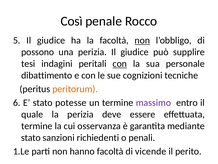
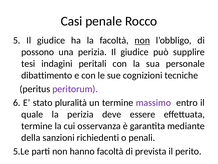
Così: Così -> Casi (72, 21)
con underline: present -> none (120, 64)
peritorum colour: orange -> purple (75, 89)
potesse: potesse -> pluralità (71, 102)
stato: stato -> della (31, 137)
1.Le: 1.Le -> 5.Le (21, 151)
vicende: vicende -> prevista (151, 151)
